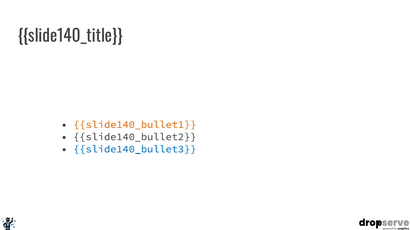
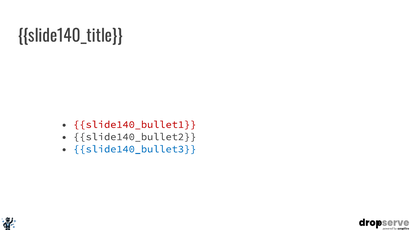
slide140_bullet1 colour: orange -> red (135, 125)
